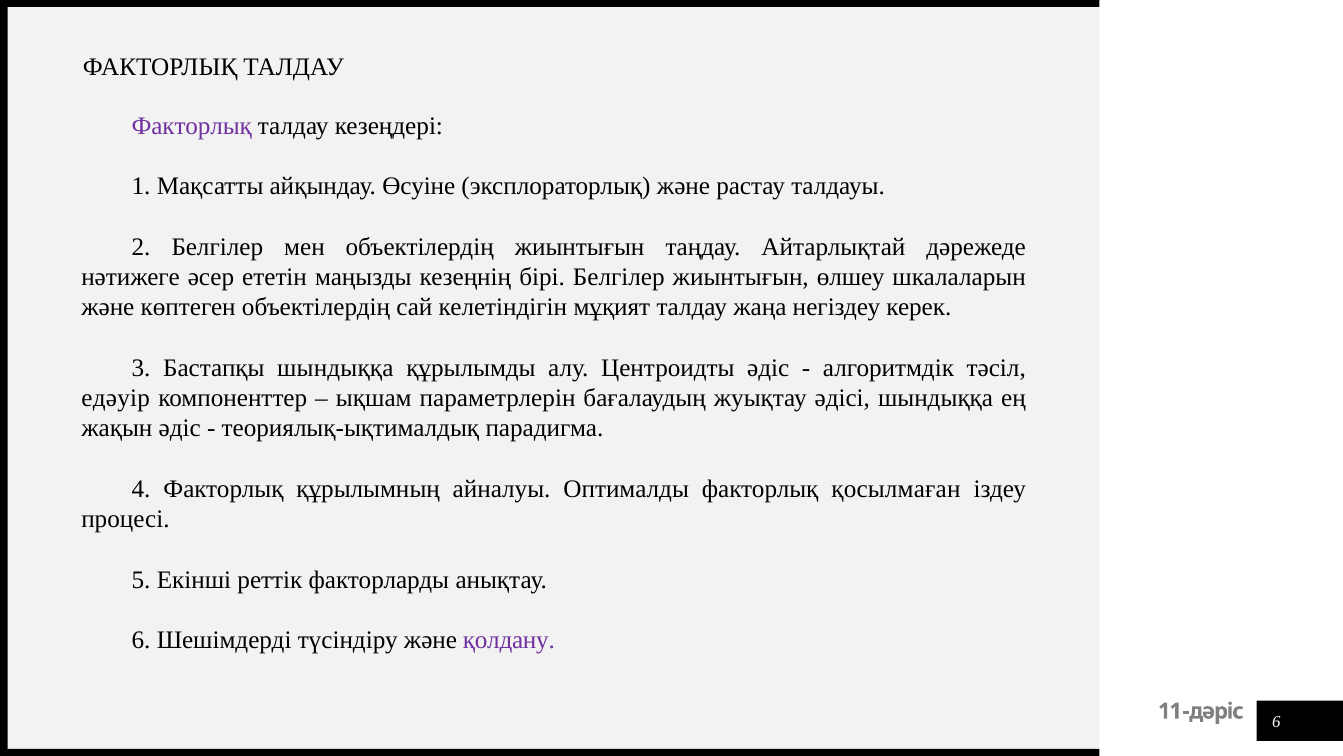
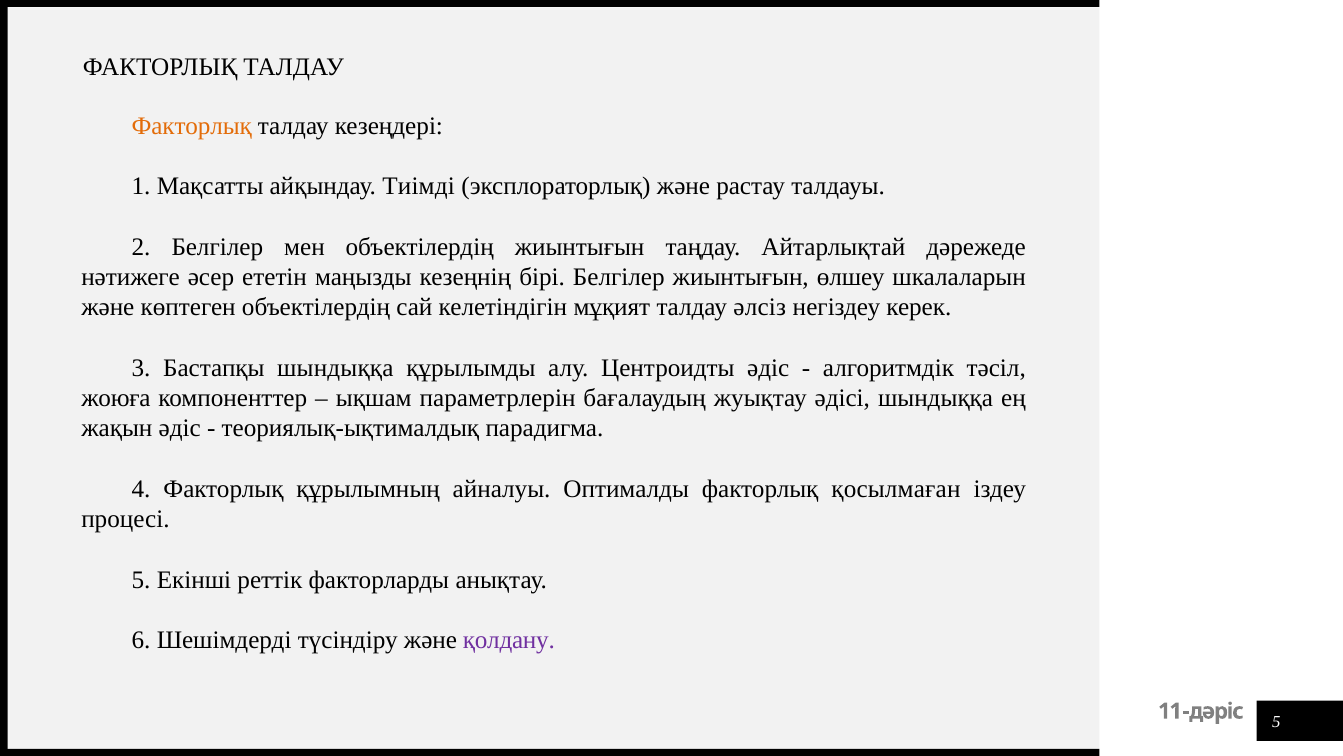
Факторлық colour: purple -> orange (192, 126)
Өсуіне: Өсуіне -> Тиімді (419, 187)
жаңа: жаңа -> әлсіз (760, 307)
едәуір: едәуір -> жоюға (116, 398)
6: 6 -> 5 (1276, 721)
